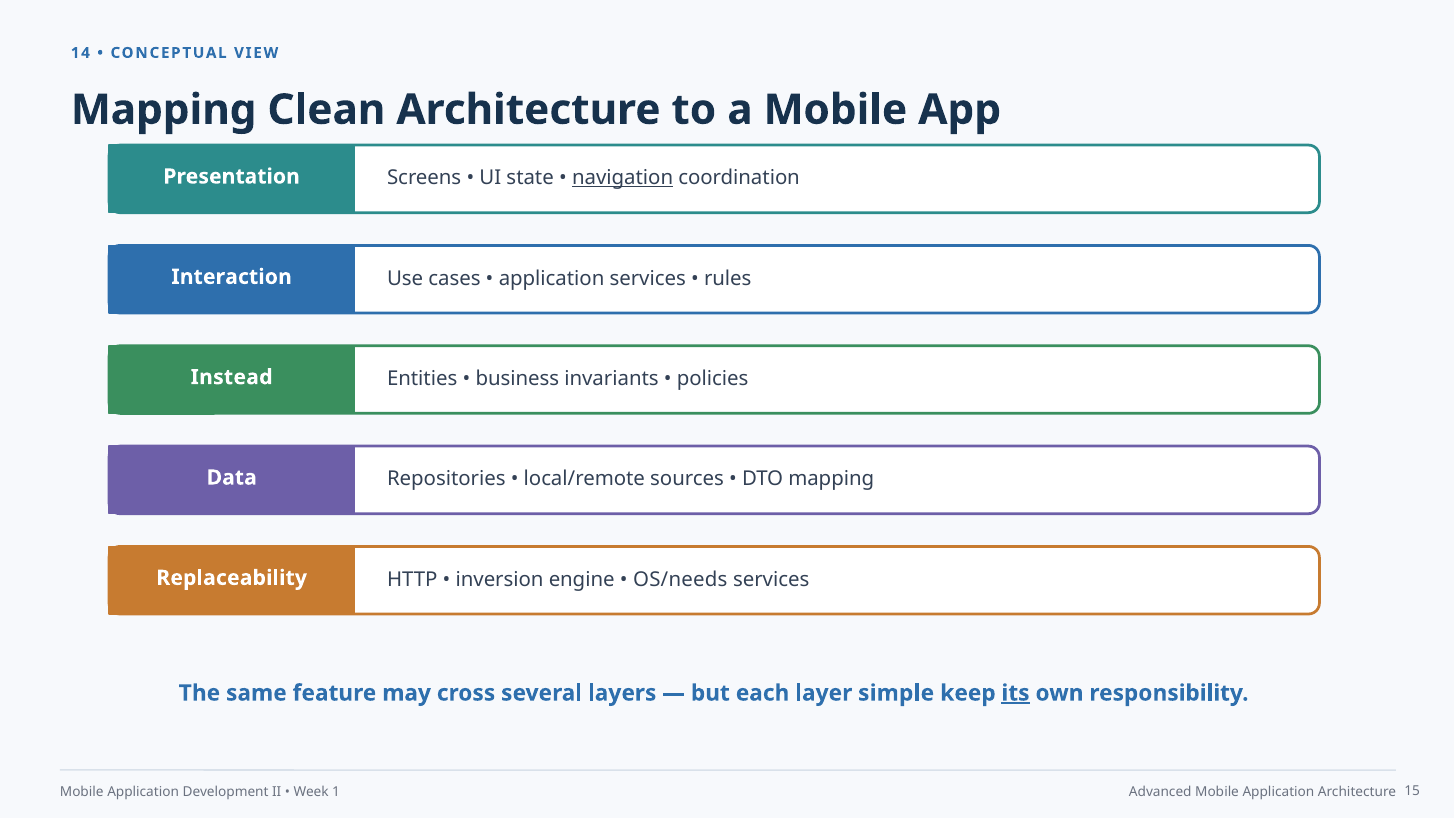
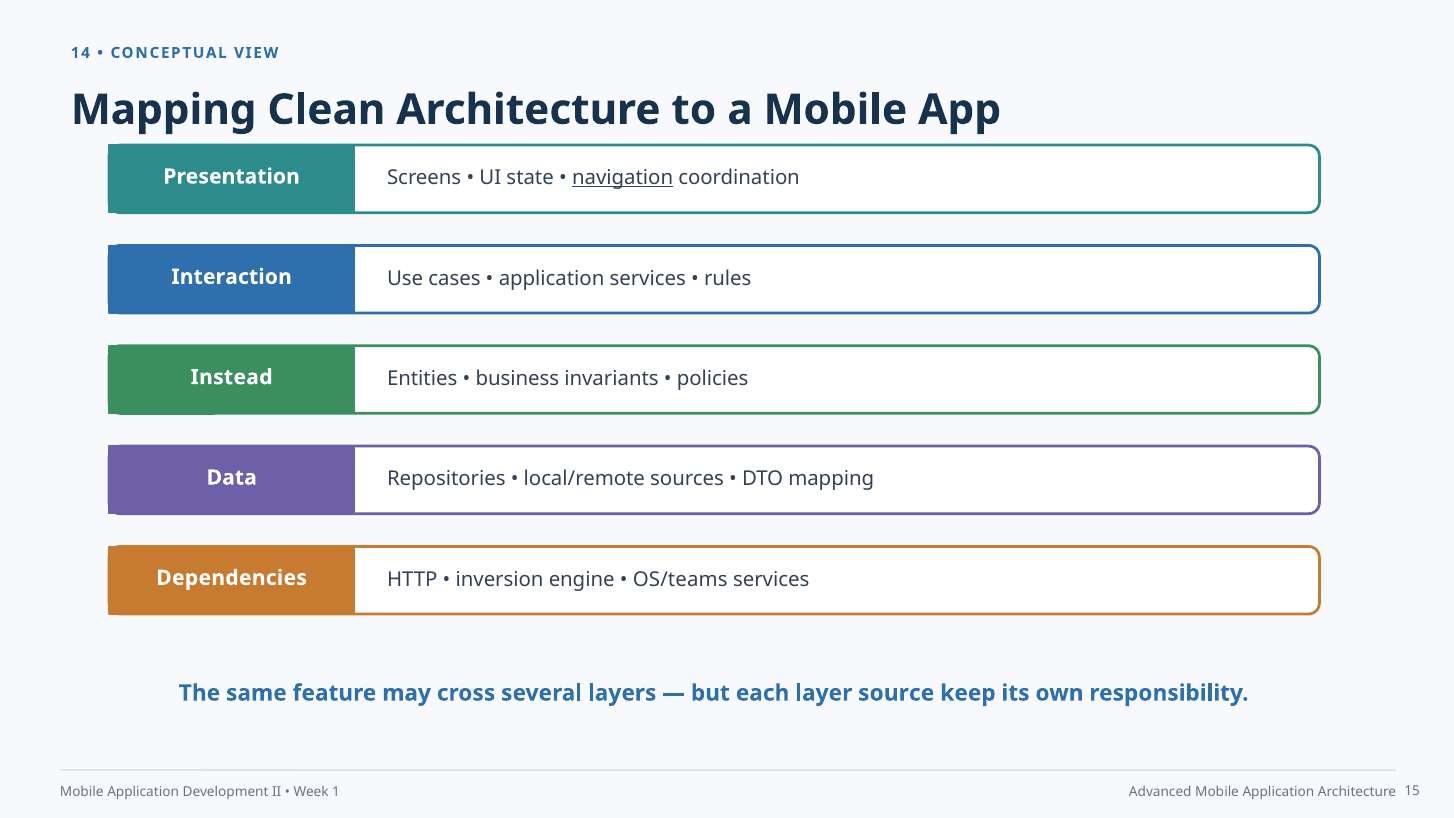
Replaceability: Replaceability -> Dependencies (232, 578)
OS/needs: OS/needs -> OS/teams (680, 579)
simple: simple -> source (896, 693)
its underline: present -> none (1016, 693)
